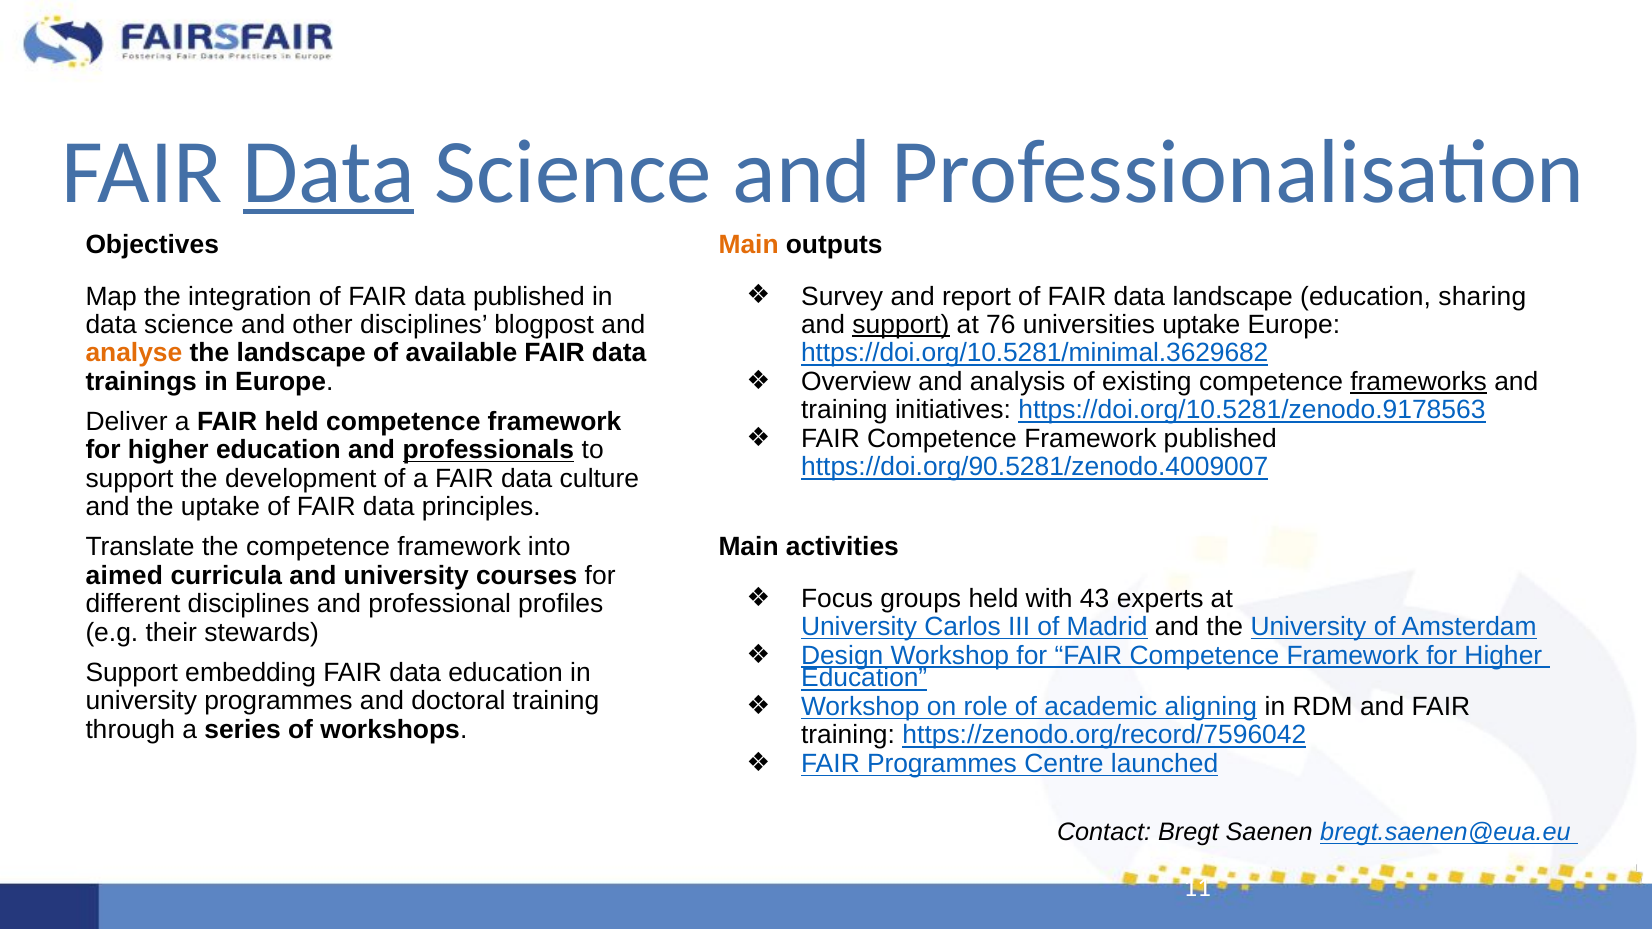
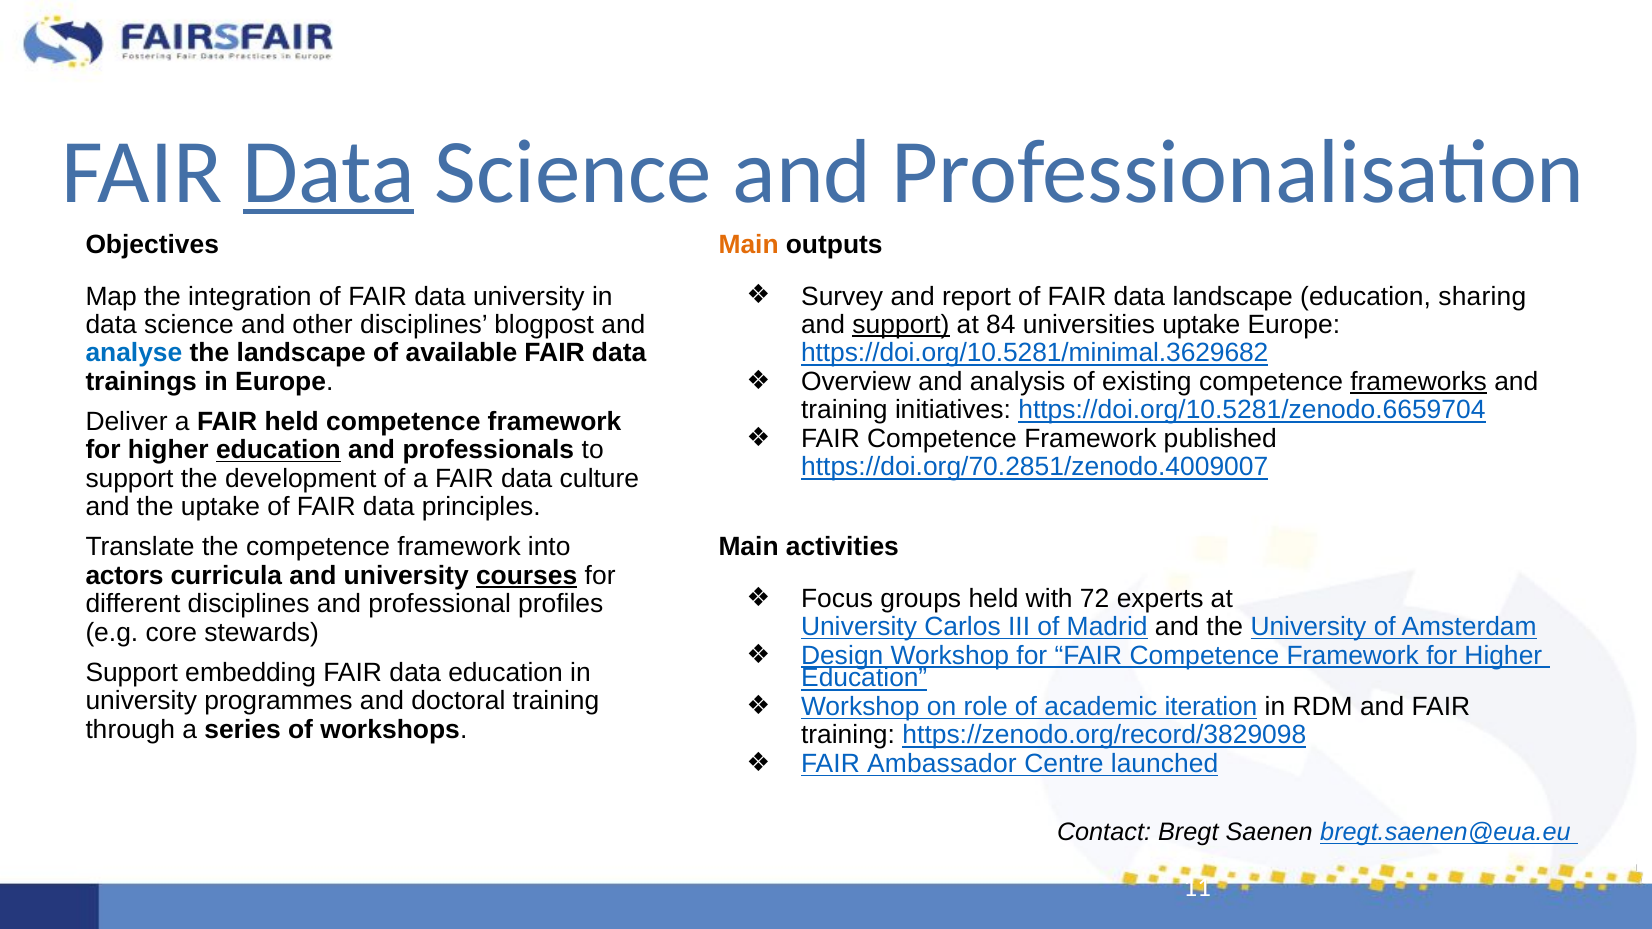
data published: published -> university (529, 296)
76: 76 -> 84 (1001, 325)
analyse colour: orange -> blue (134, 353)
https://doi.org/10.5281/zenodo.9178563: https://doi.org/10.5281/zenodo.9178563 -> https://doi.org/10.5281/zenodo.6659704 (1252, 410)
education underline: none -> present (278, 450)
professionals underline: present -> none (488, 450)
https://doi.org/90.5281/zenodo.4009007: https://doi.org/90.5281/zenodo.4009007 -> https://doi.org/70.2851/zenodo.4009007 (1035, 467)
aimed: aimed -> actors (125, 576)
courses underline: none -> present (527, 576)
43: 43 -> 72 (1095, 599)
their: their -> core (171, 633)
aligning: aligning -> iteration (1211, 707)
https://zenodo.org/record/7596042: https://zenodo.org/record/7596042 -> https://zenodo.org/record/3829098 (1104, 735)
FAIR Programmes: Programmes -> Ambassador (942, 764)
